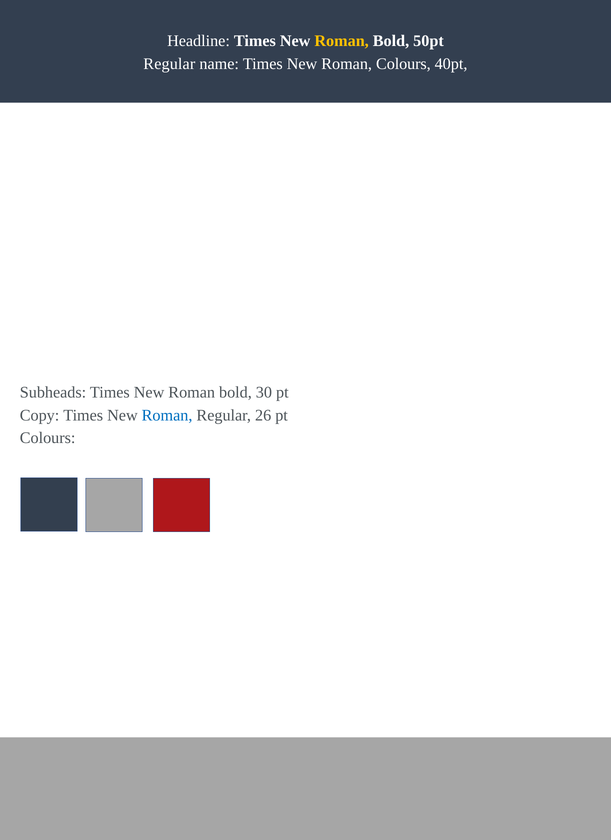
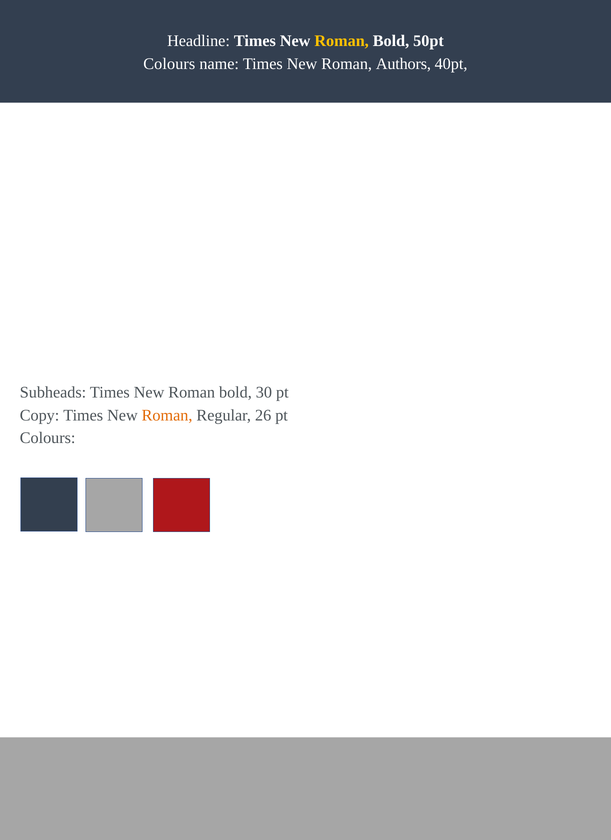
Regular: Regular -> Colours (169, 64)
Roman Colours: Colours -> Authors (403, 64)
Roman colour: blue -> orange (167, 415)
